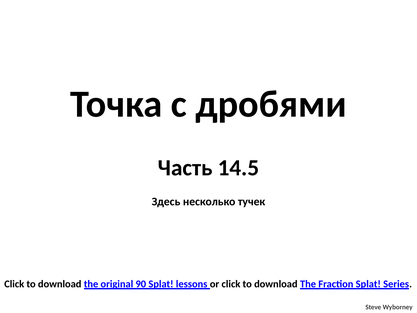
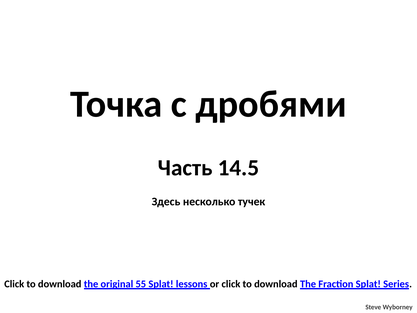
90: 90 -> 55 (141, 284)
